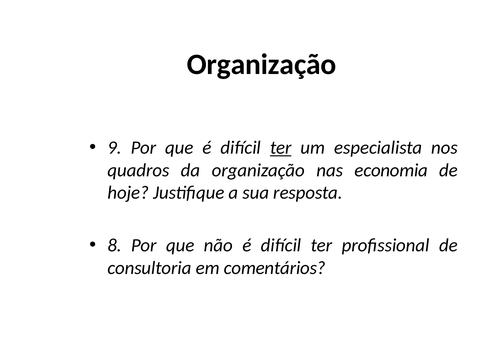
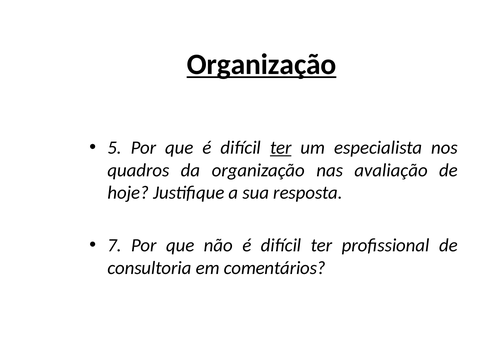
Organização underline: none -> present (262, 64)
9: 9 -> 5 (115, 148)
economia: economia -> avaliação (391, 170)
8: 8 -> 7 (115, 246)
